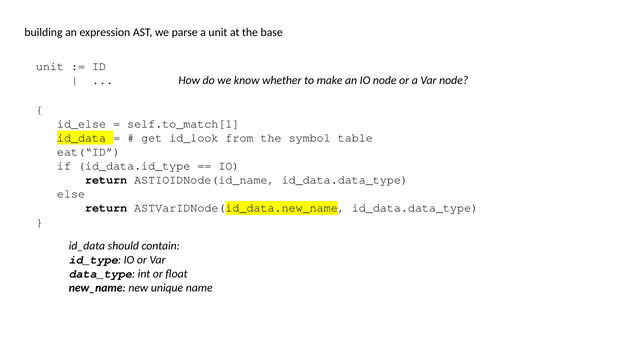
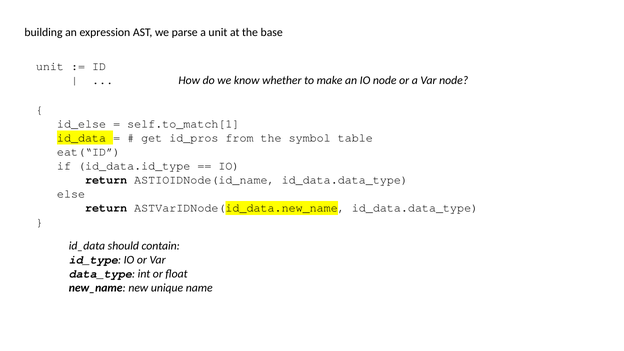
id_look: id_look -> id_pros (194, 138)
